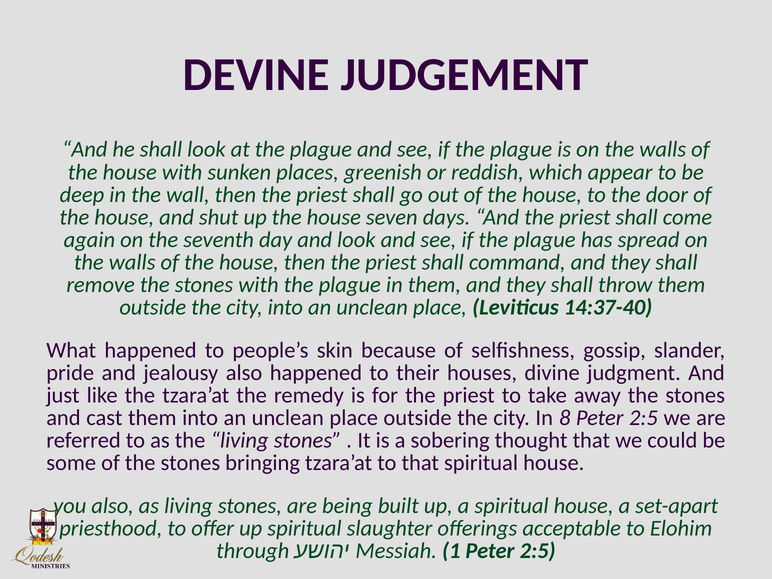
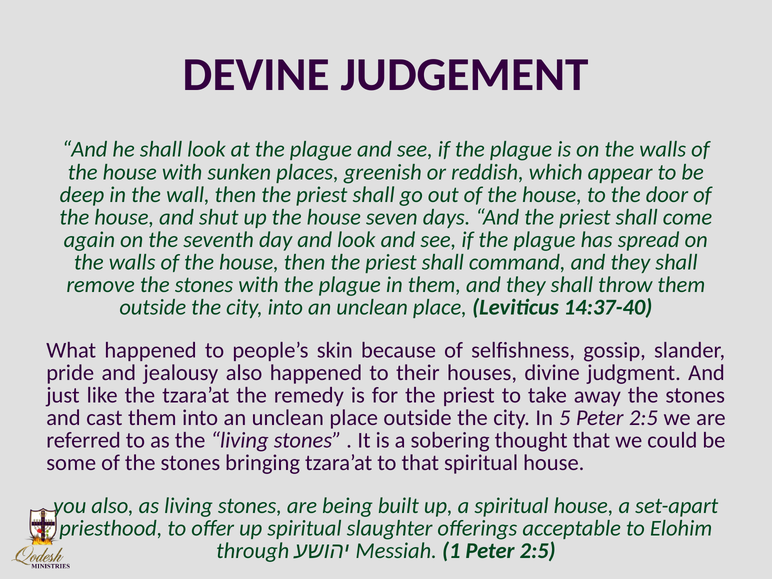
8: 8 -> 5 (565, 418)
